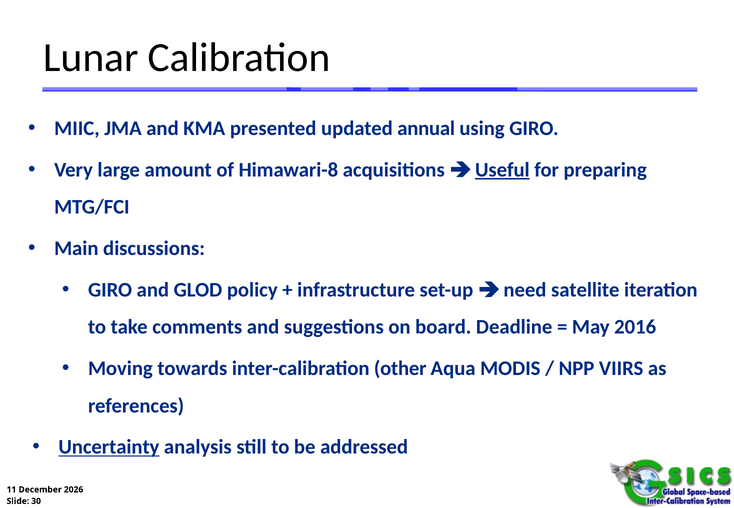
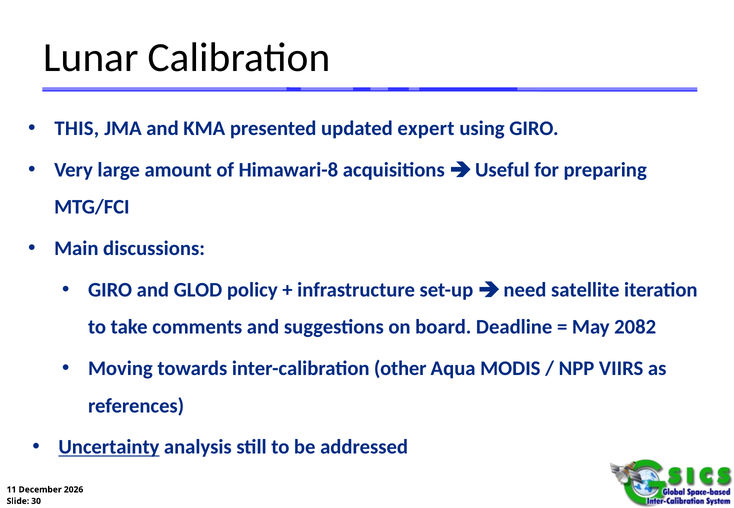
MIIC: MIIC -> THIS (77, 129)
annual: annual -> expert (426, 129)
Useful underline: present -> none (502, 170)
2016: 2016 -> 2082 (635, 327)
